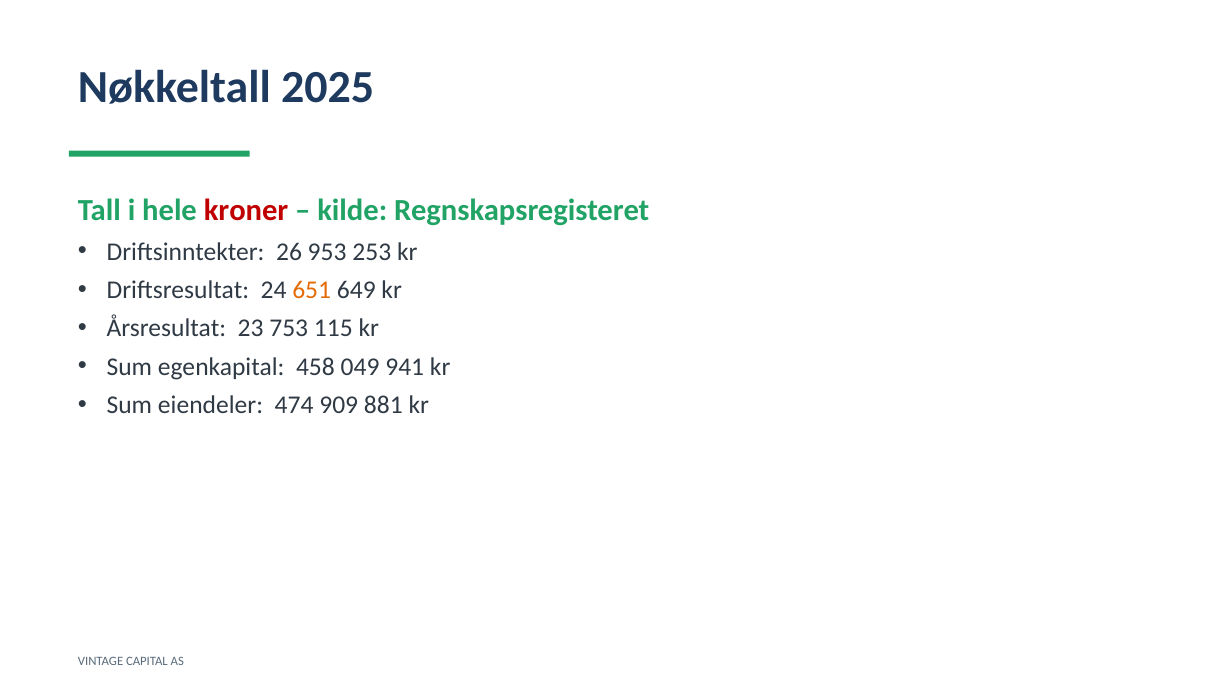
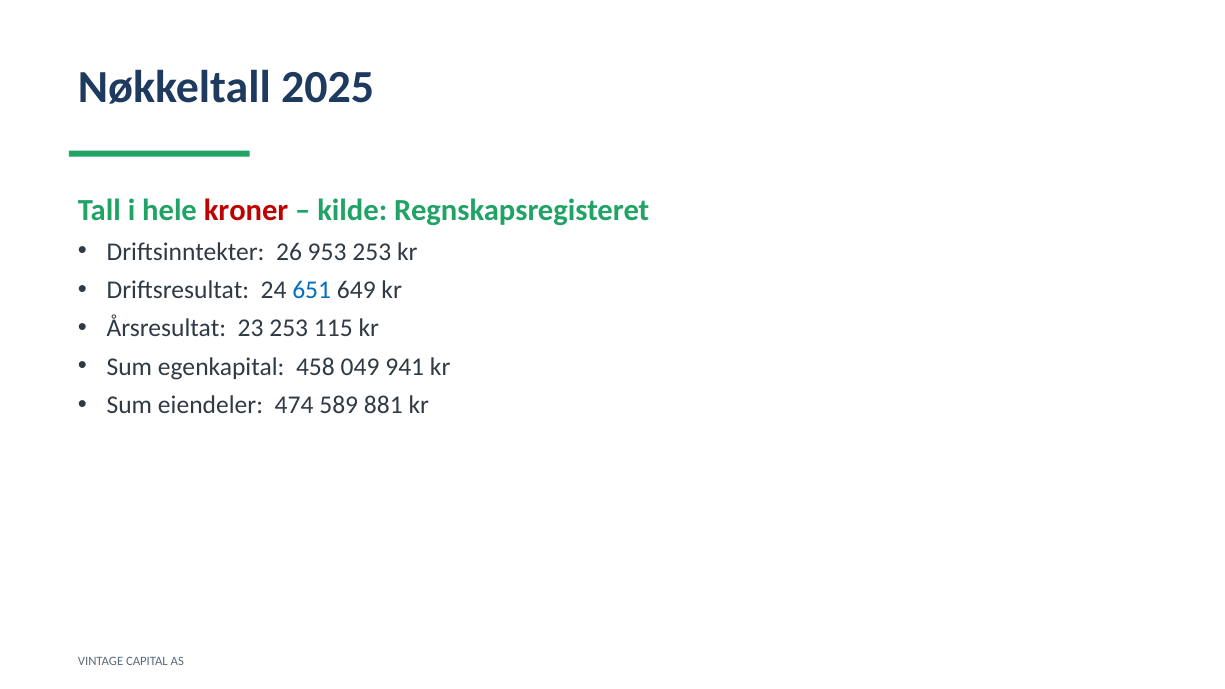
651 colour: orange -> blue (312, 290)
23 753: 753 -> 253 (289, 329)
909: 909 -> 589 (339, 405)
